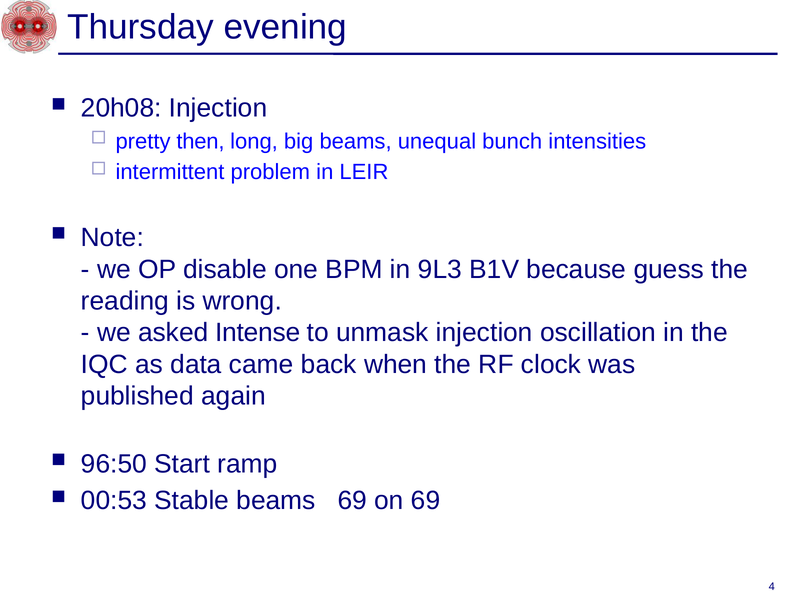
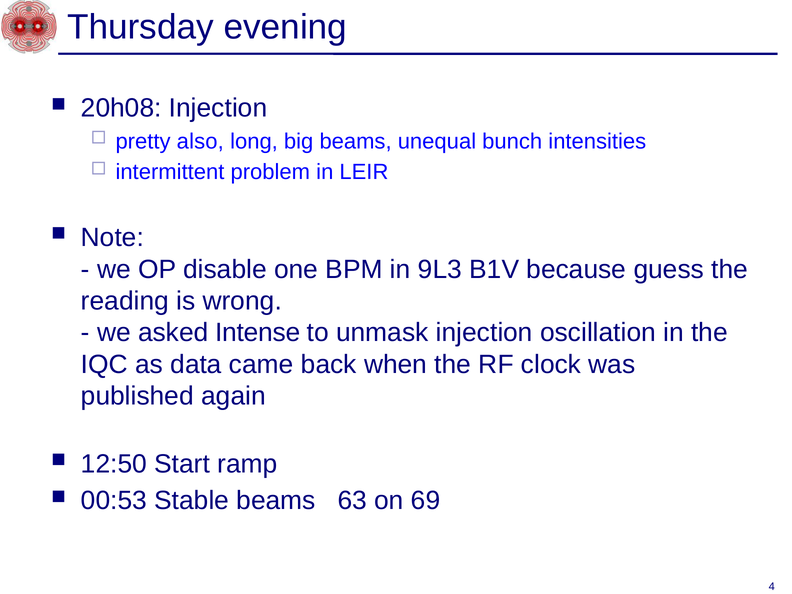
then: then -> also (200, 141)
96:50: 96:50 -> 12:50 (114, 464)
beams 69: 69 -> 63 (352, 501)
